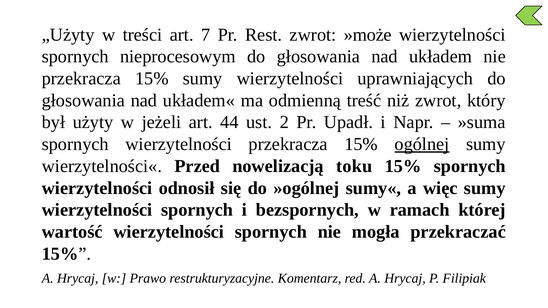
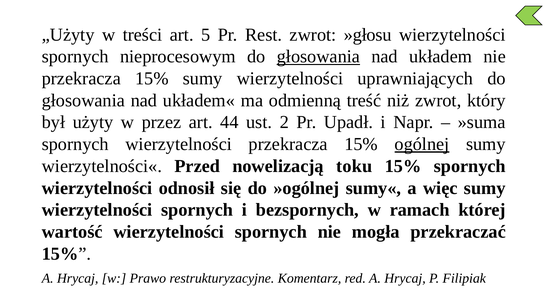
7: 7 -> 5 (206, 35)
»może: »może -> »głosu (368, 35)
głosowania underline: none -> present (318, 57)
jeżeli: jeżeli -> przez (161, 122)
